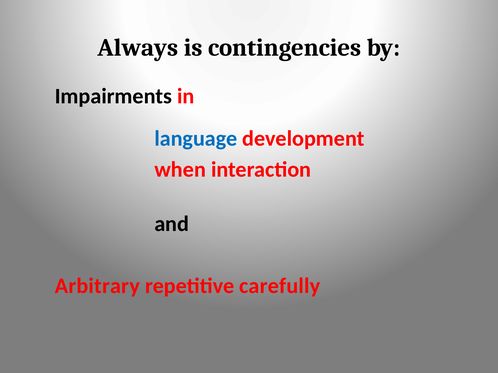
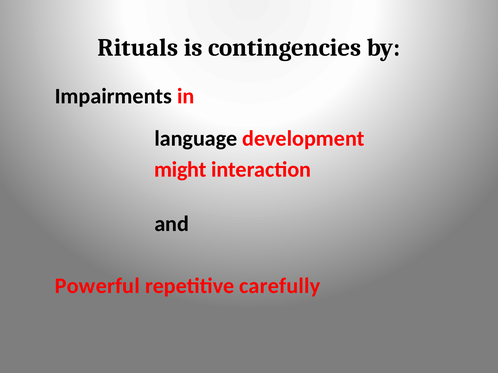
Always: Always -> Rituals (138, 48)
language colour: blue -> black (196, 139)
when: when -> might (180, 170)
Arbitrary: Arbitrary -> Powerful (97, 286)
